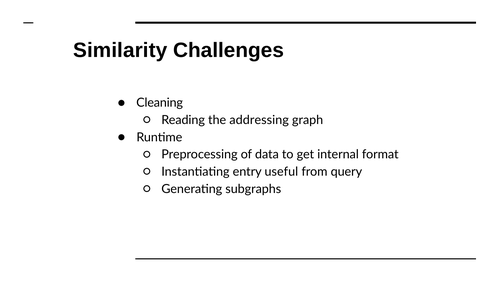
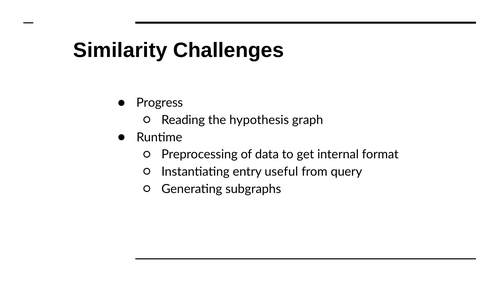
Cleaning: Cleaning -> Progress (160, 103)
addressing: addressing -> hypothesis (259, 120)
